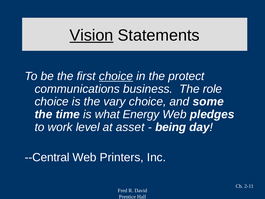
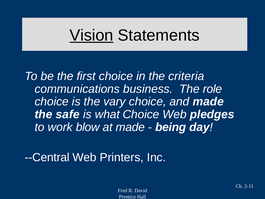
choice underline: present -> none (116, 76)
protect: protect -> criteria (186, 76)
and some: some -> made (208, 102)
time: time -> safe (68, 114)
what Energy: Energy -> Choice (141, 114)
level: level -> blow (88, 127)
at asset: asset -> made (130, 127)
